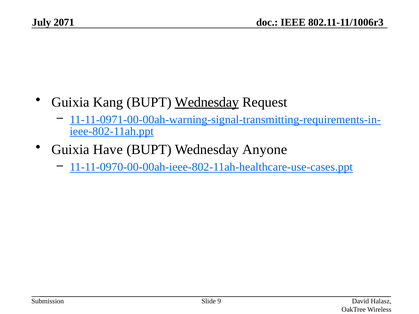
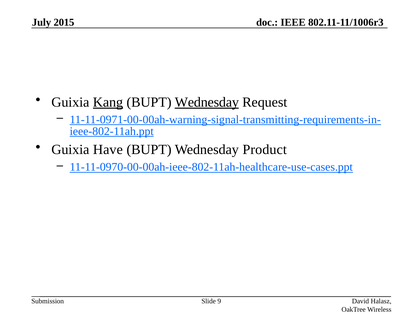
2071: 2071 -> 2015 (64, 22)
Kang underline: none -> present (108, 102)
Anyone: Anyone -> Product (265, 150)
